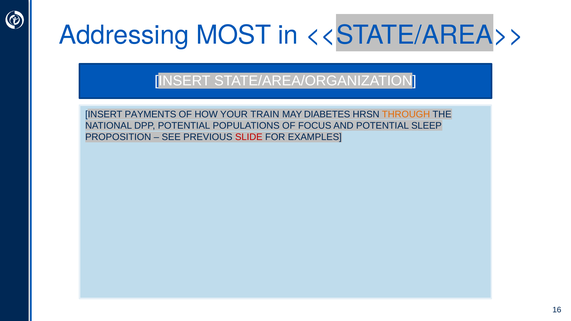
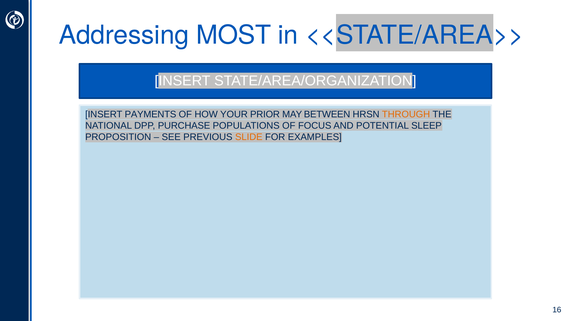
TRAIN: TRAIN -> PRIOR (265, 114)
DIABETES: DIABETES -> BETWEEN (327, 114)
DPP POTENTIAL: POTENTIAL -> PURCHASE (184, 126)
SLIDE colour: red -> orange (249, 137)
